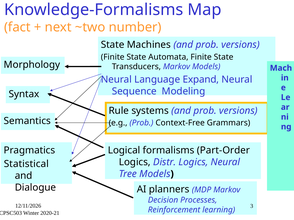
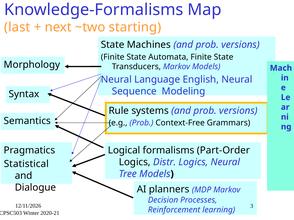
fact: fact -> last (17, 27)
number: number -> starting (135, 27)
Expand: Expand -> English (201, 80)
